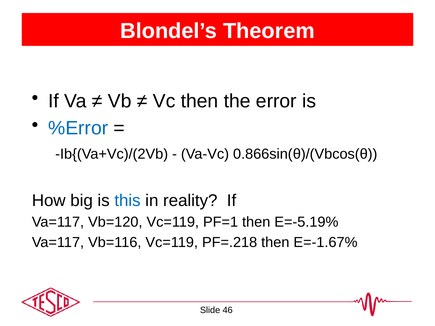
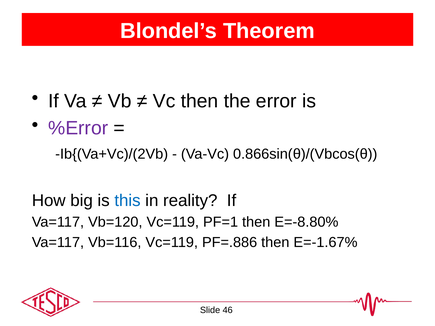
%Error colour: blue -> purple (78, 128)
E=-5.19%: E=-5.19% -> E=-8.80% (306, 222)
PF=.218: PF=.218 -> PF=.886 (230, 243)
